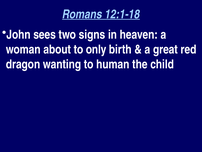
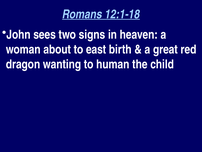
only: only -> east (96, 49)
